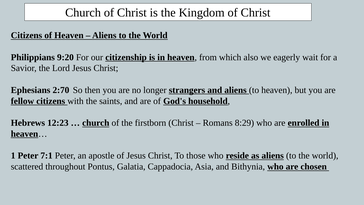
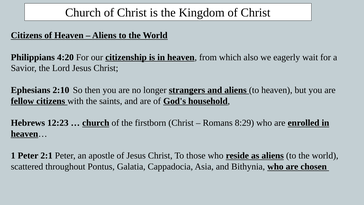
9:20: 9:20 -> 4:20 (65, 57)
2:70: 2:70 -> 2:10 (61, 90)
7:1: 7:1 -> 2:1 (47, 155)
